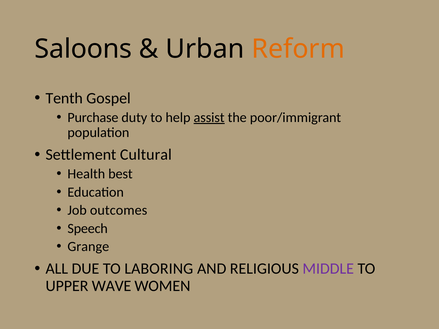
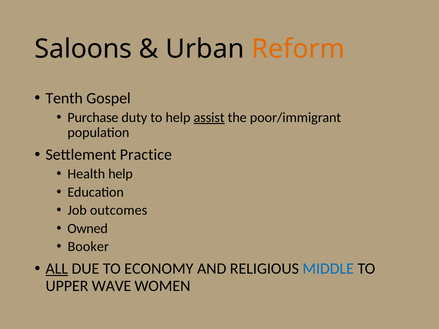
Cultural: Cultural -> Practice (146, 155)
Health best: best -> help (120, 174)
Speech: Speech -> Owned (88, 229)
Grange: Grange -> Booker (88, 247)
ALL underline: none -> present (57, 269)
LABORING: LABORING -> ECONOMY (159, 269)
MIDDLE colour: purple -> blue (328, 269)
